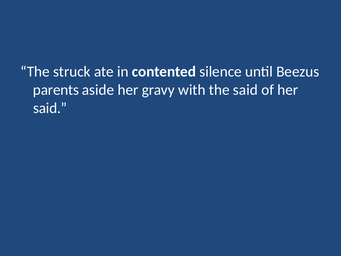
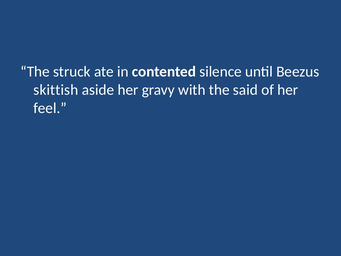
parents: parents -> skittish (56, 90)
said: said -> feel (50, 108)
